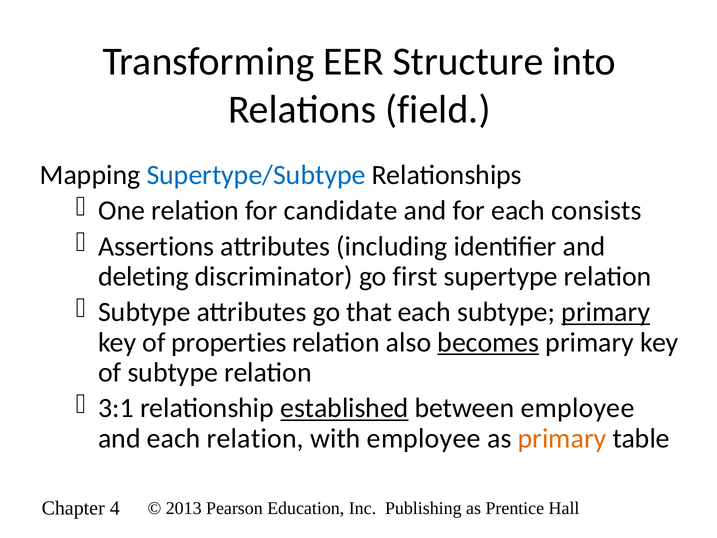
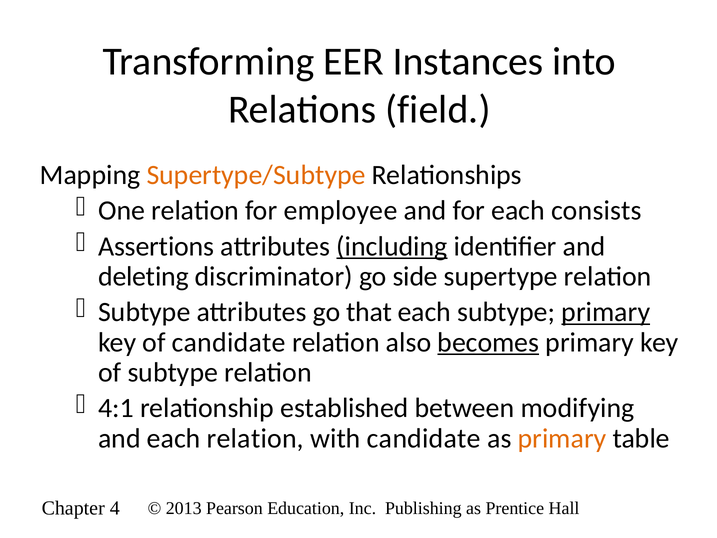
Structure: Structure -> Instances (468, 62)
Supertype/Subtype colour: blue -> orange (256, 175)
candidate: candidate -> employee (341, 211)
including underline: none -> present (392, 246)
first: first -> side (415, 276)
of properties: properties -> candidate (229, 342)
3:1: 3:1 -> 4:1 (116, 408)
established underline: present -> none (344, 408)
between employee: employee -> modifying (578, 408)
with employee: employee -> candidate (424, 438)
